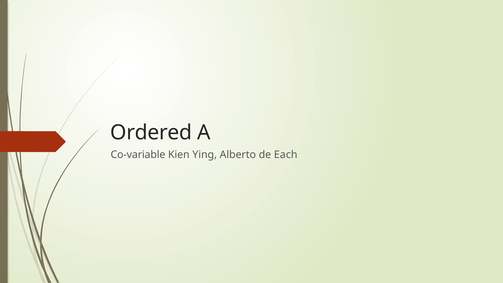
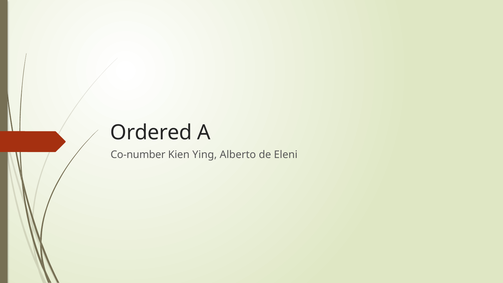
Co-variable: Co-variable -> Co-number (138, 155)
Each: Each -> Eleni (286, 155)
